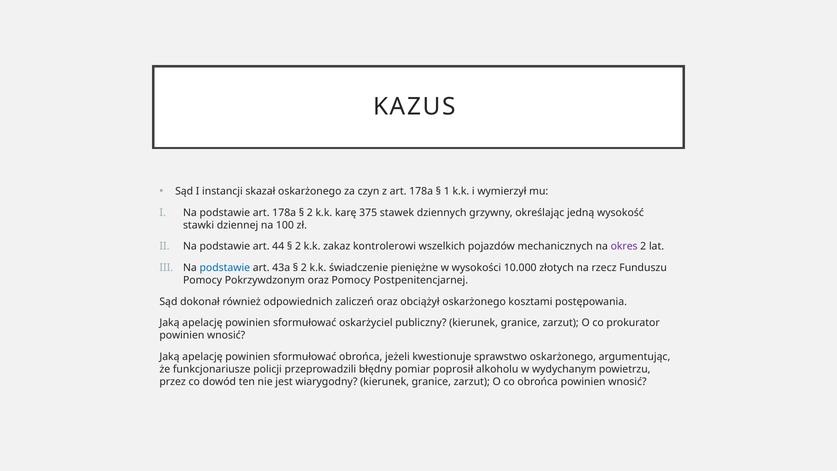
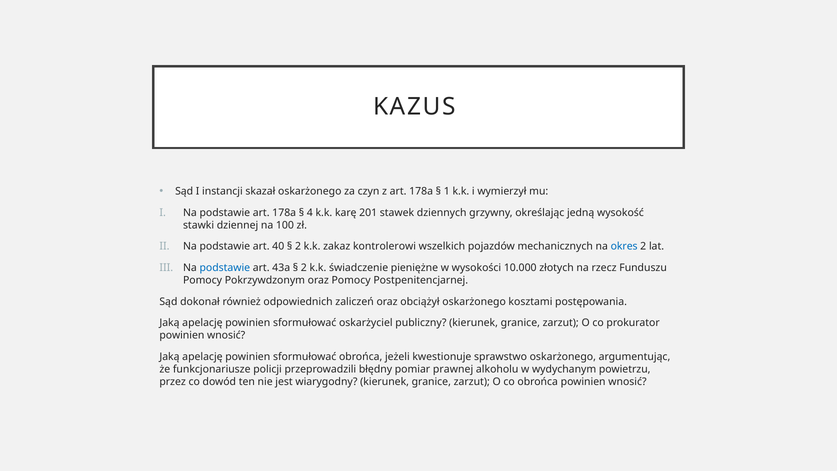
2: 2 -> 4 (310, 213)
375: 375 -> 201 (368, 213)
44: 44 -> 40 (278, 246)
okres colour: purple -> blue (624, 246)
poprosił: poprosił -> prawnej (453, 369)
